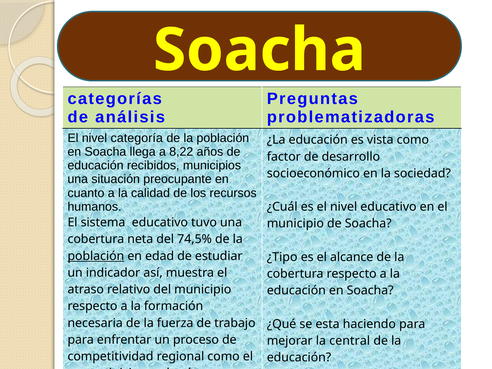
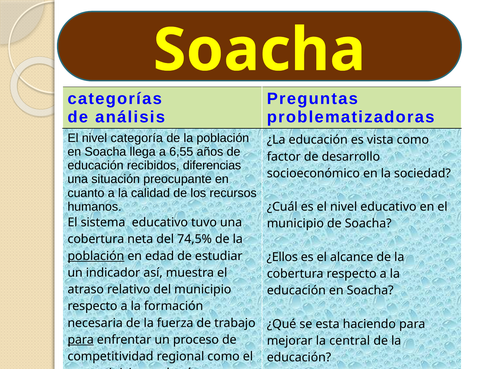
8,22: 8,22 -> 6,55 (181, 152)
municipios: municipios -> diferencias (212, 165)
¿Tipo: ¿Tipo -> ¿Ellos (282, 257)
para underline: none -> present (81, 340)
